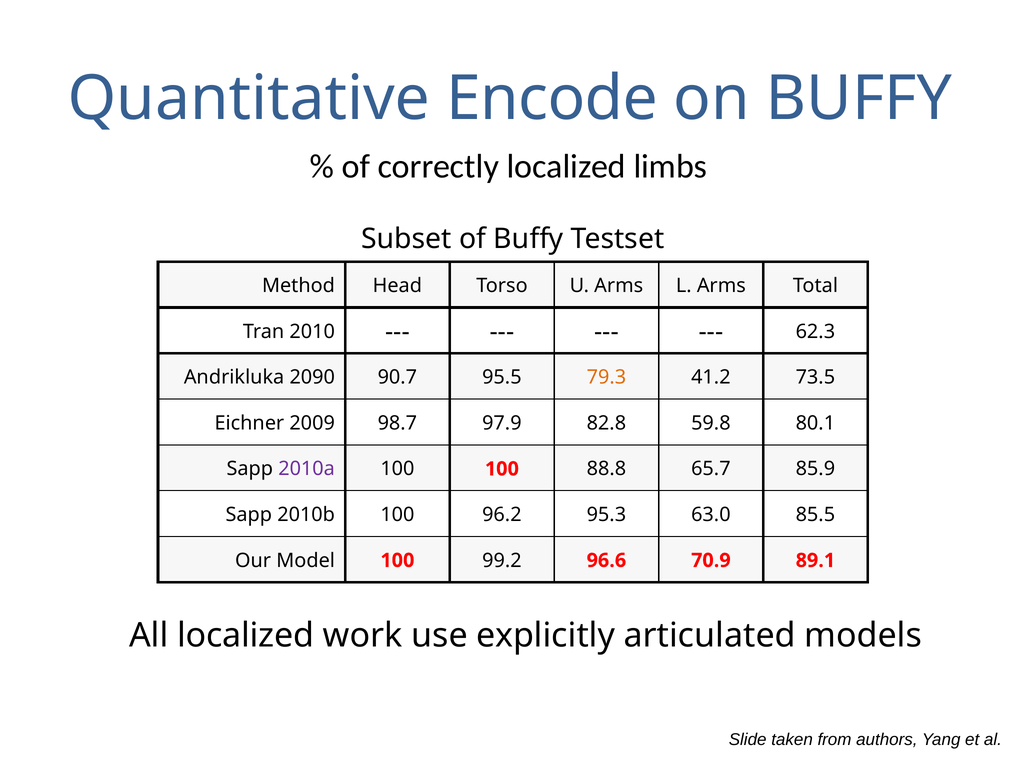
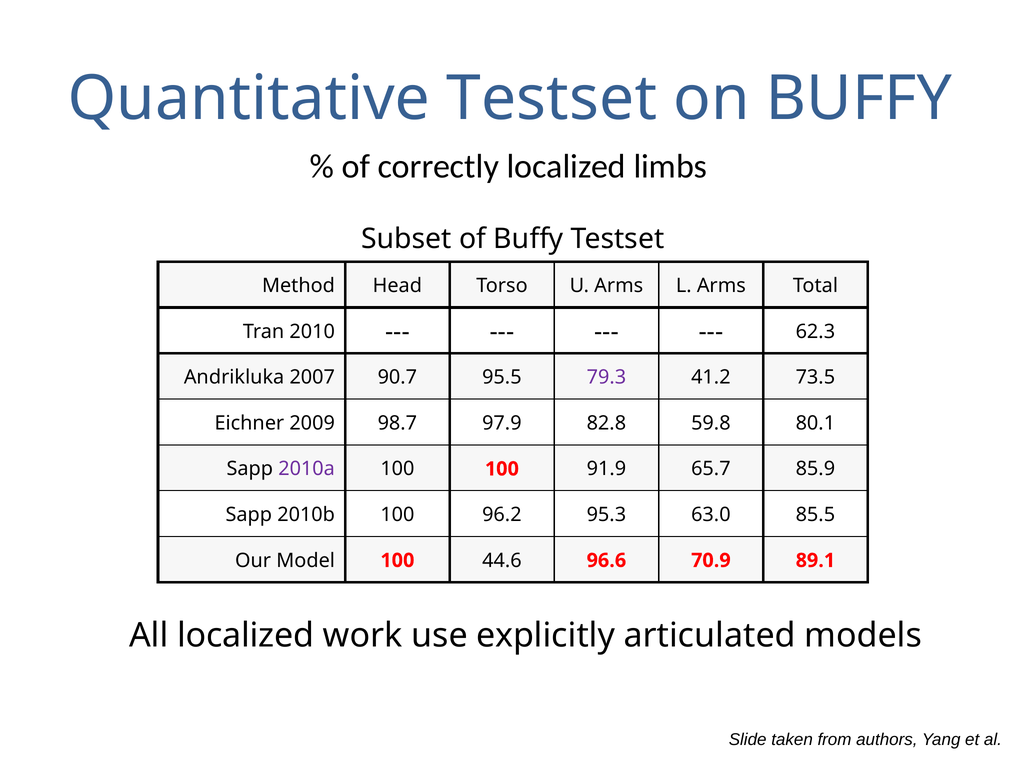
Quantitative Encode: Encode -> Testset (552, 99)
2090: 2090 -> 2007 (312, 377)
79.3 colour: orange -> purple (606, 377)
88.8: 88.8 -> 91.9 (606, 469)
99.2: 99.2 -> 44.6 (502, 560)
